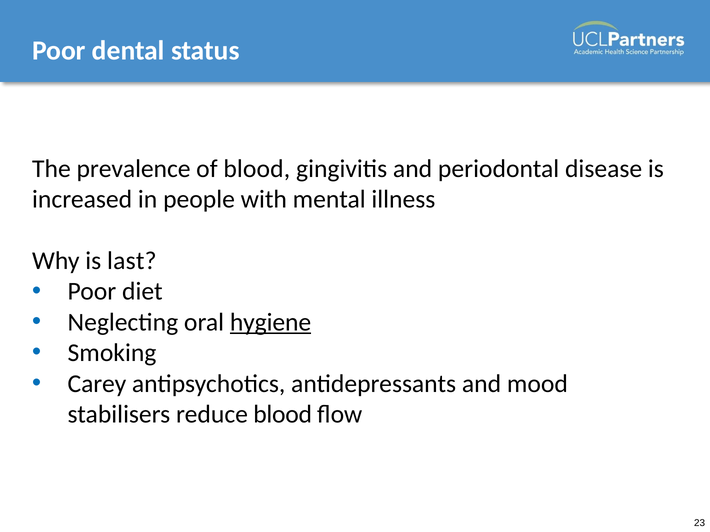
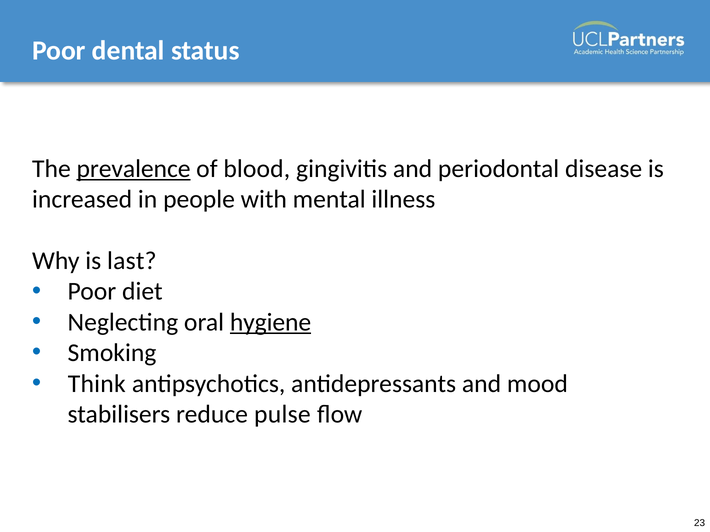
prevalence underline: none -> present (134, 169)
Carey: Carey -> Think (97, 384)
reduce blood: blood -> pulse (282, 415)
